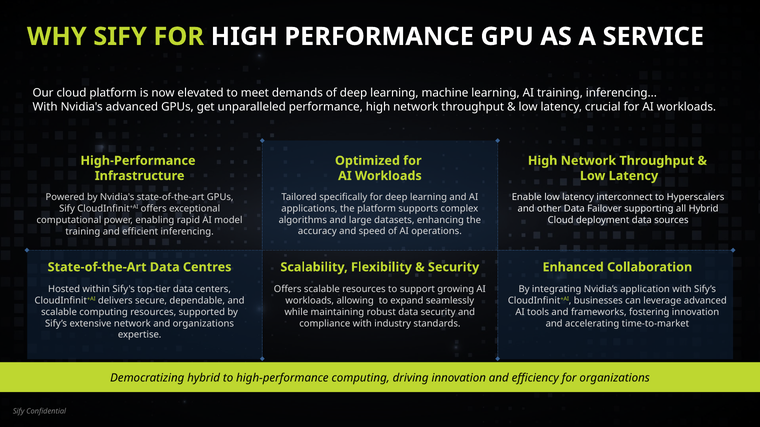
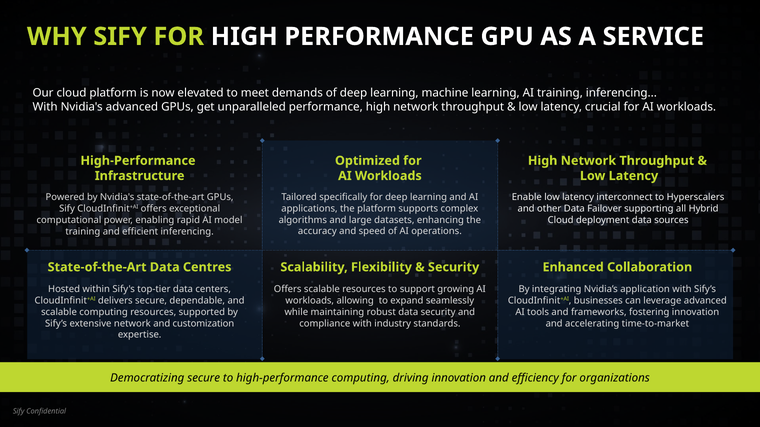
and organizations: organizations -> customization (203, 324)
Democratizing hybrid: hybrid -> secure (204, 378)
